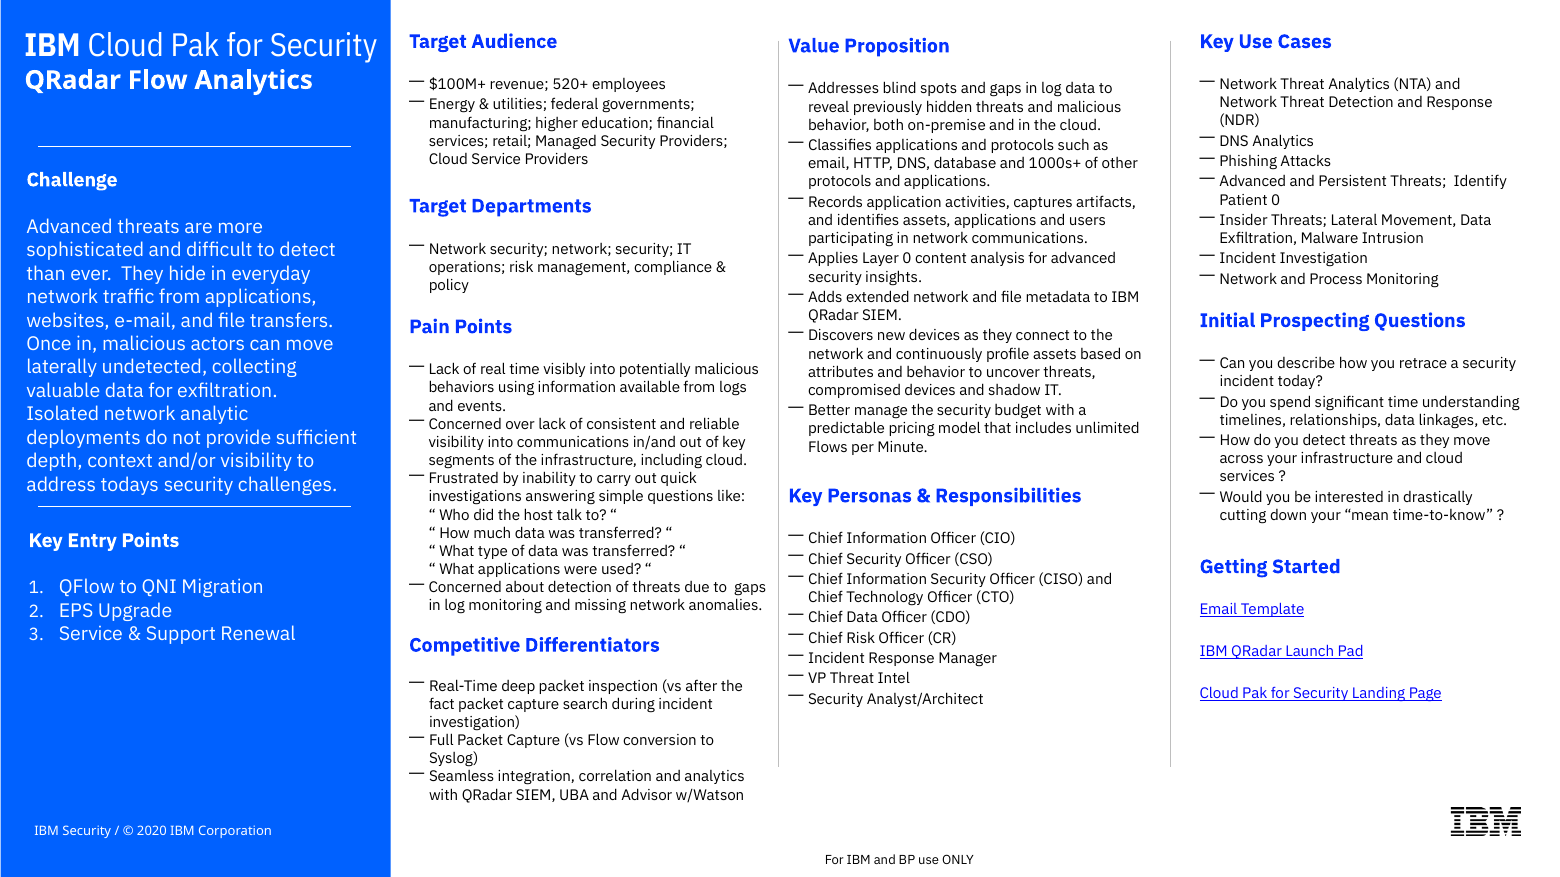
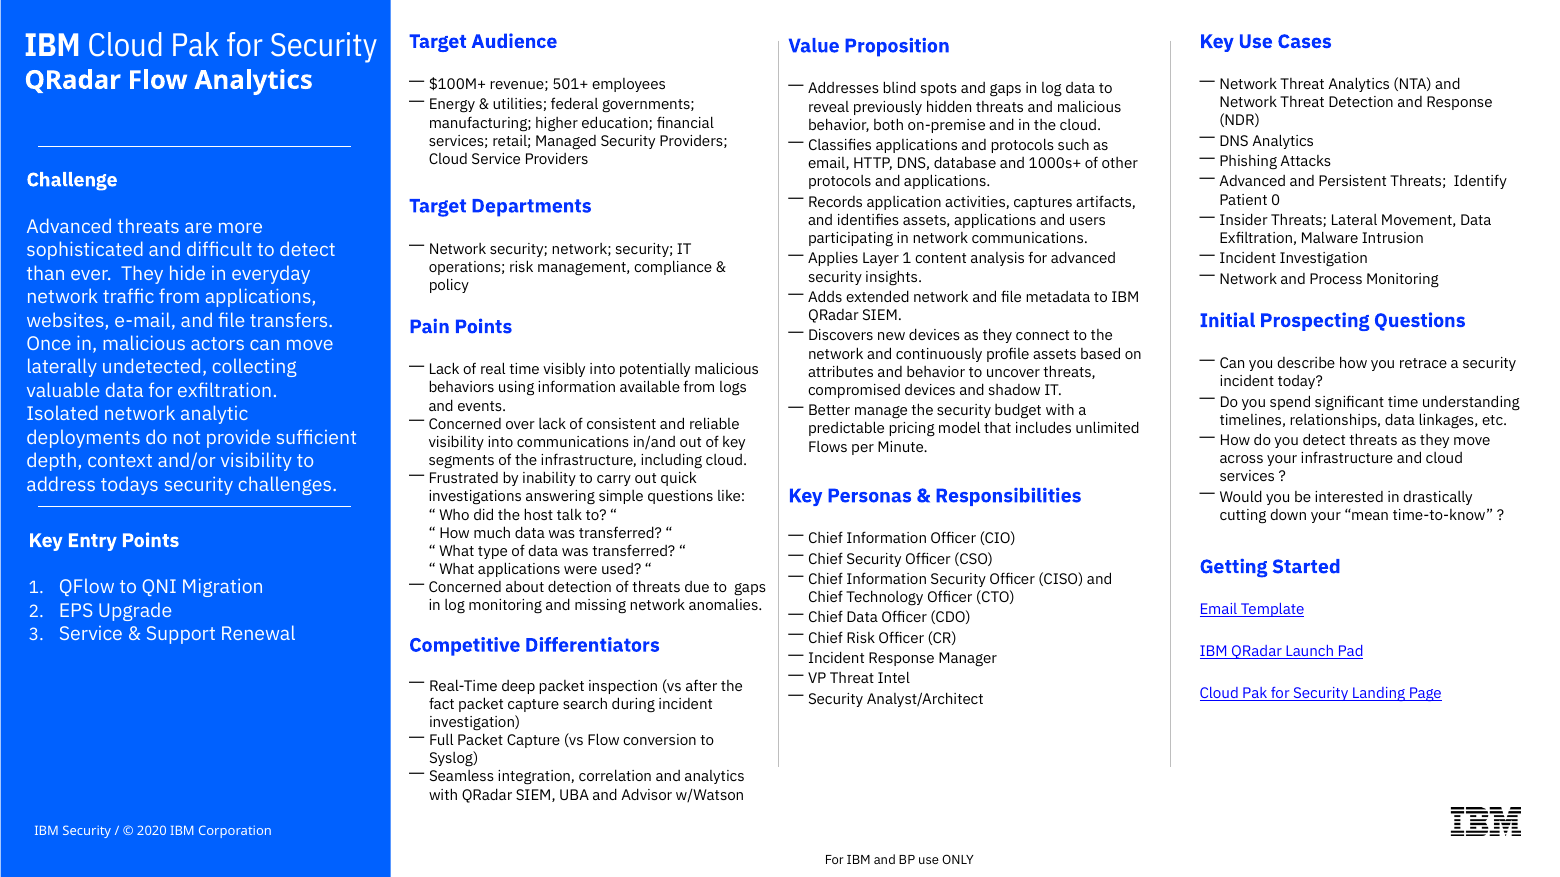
520+: 520+ -> 501+ (570, 85)
Layer 0: 0 -> 1 (907, 259)
